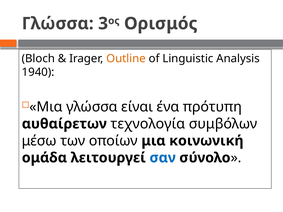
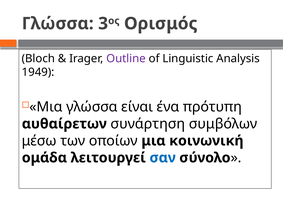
Outline colour: orange -> purple (126, 59)
1940: 1940 -> 1949 (38, 72)
τεχνολογία: τεχνολογία -> συνάρτηση (148, 124)
